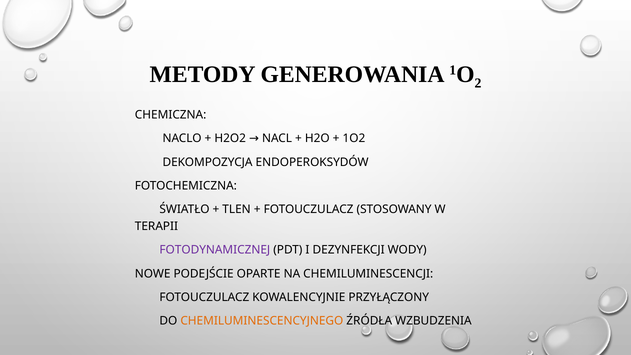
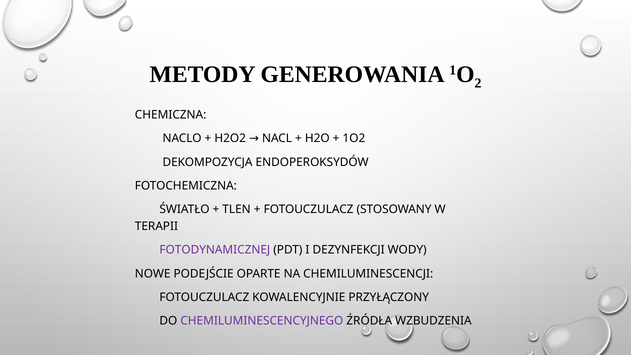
CHEMILUMINESCENCYJNEGO colour: orange -> purple (262, 321)
